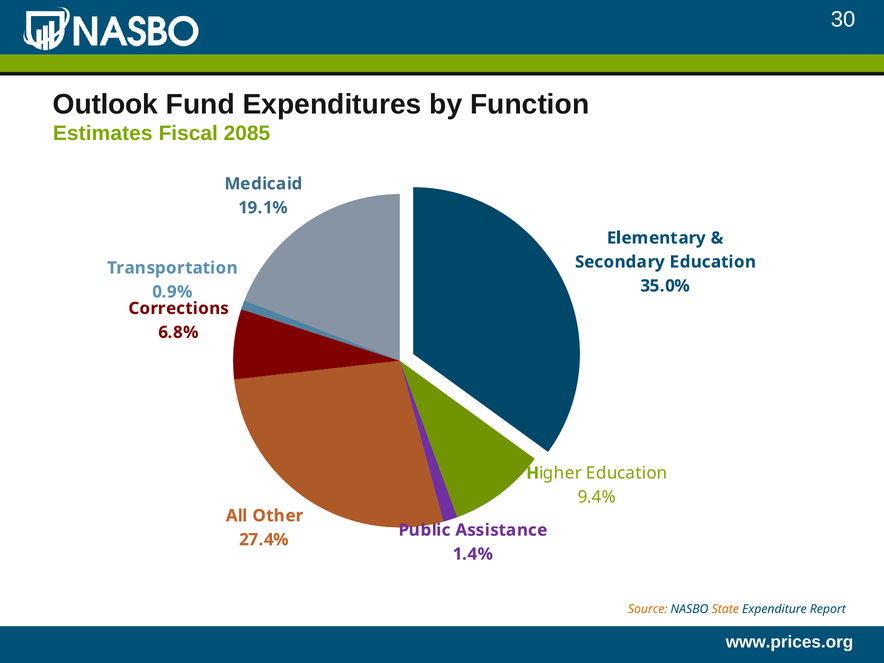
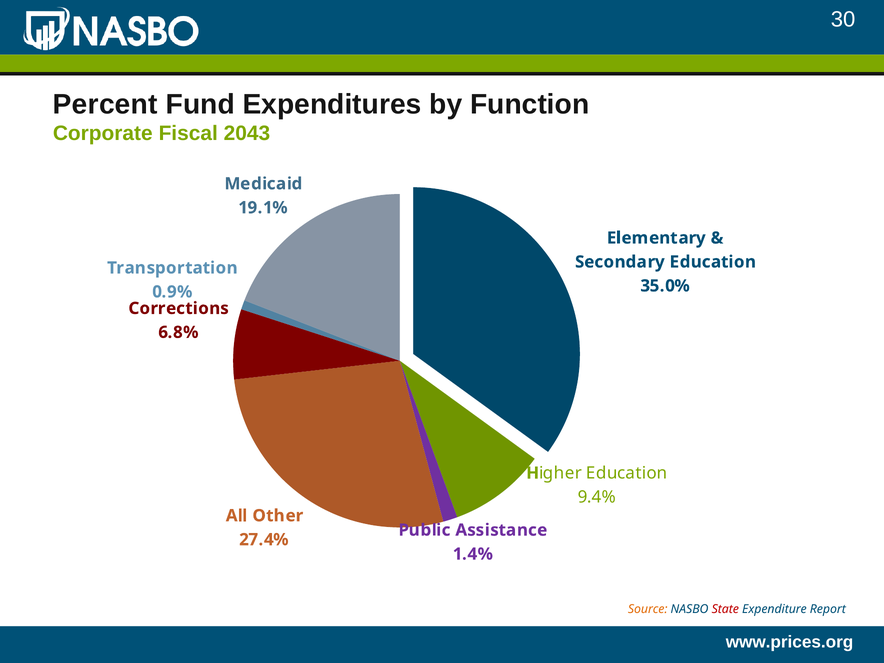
Outlook: Outlook -> Percent (105, 104)
Estimates: Estimates -> Corporate (103, 133)
2085: 2085 -> 2043 (247, 133)
State colour: orange -> red (725, 609)
